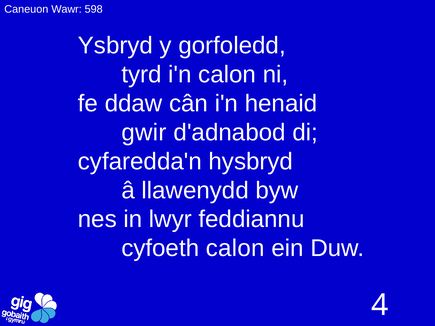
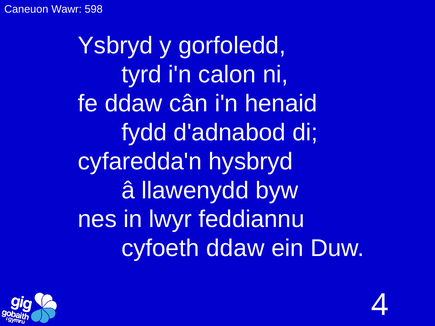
gwir: gwir -> fydd (144, 133)
cyfoeth calon: calon -> ddaw (235, 249)
